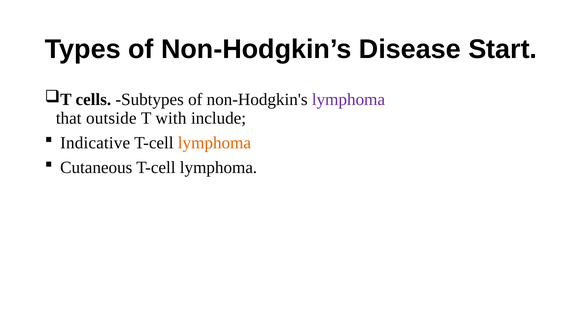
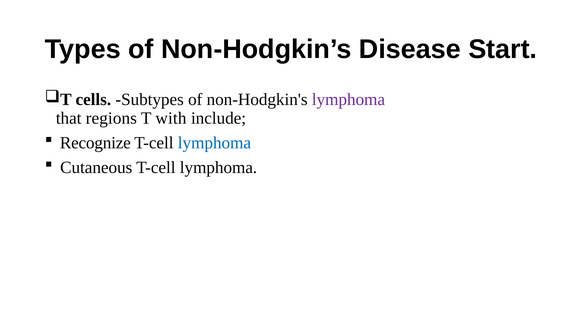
outside: outside -> regions (111, 118)
Indicative: Indicative -> Recognize (95, 143)
lymphoma colour: orange -> blue (214, 143)
